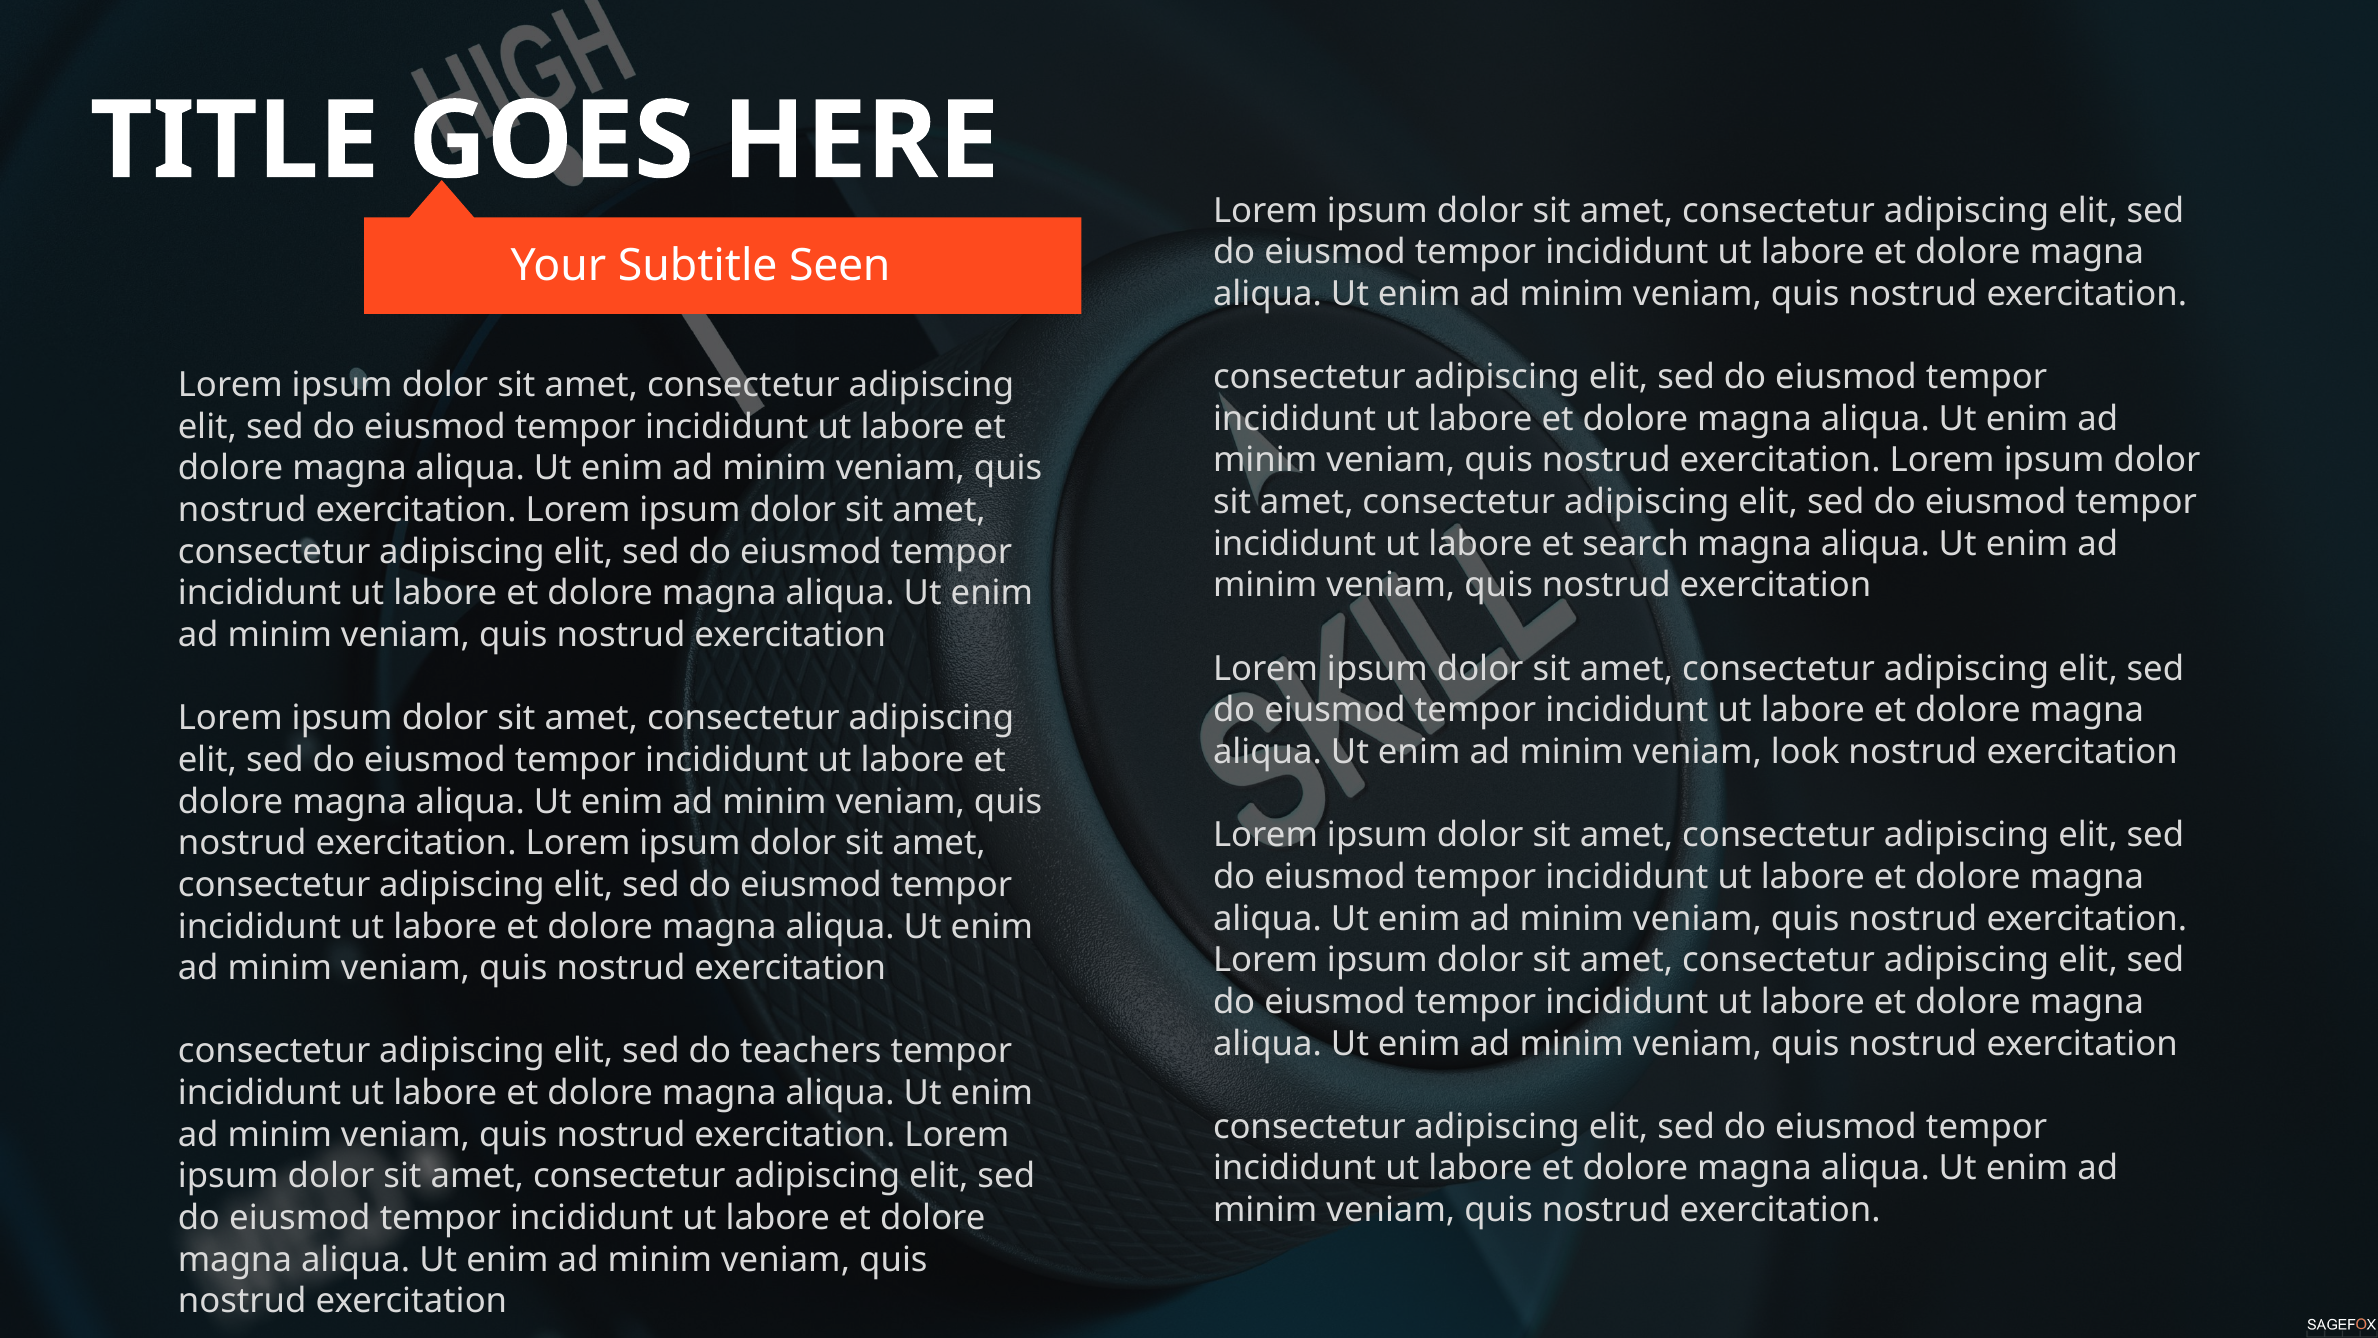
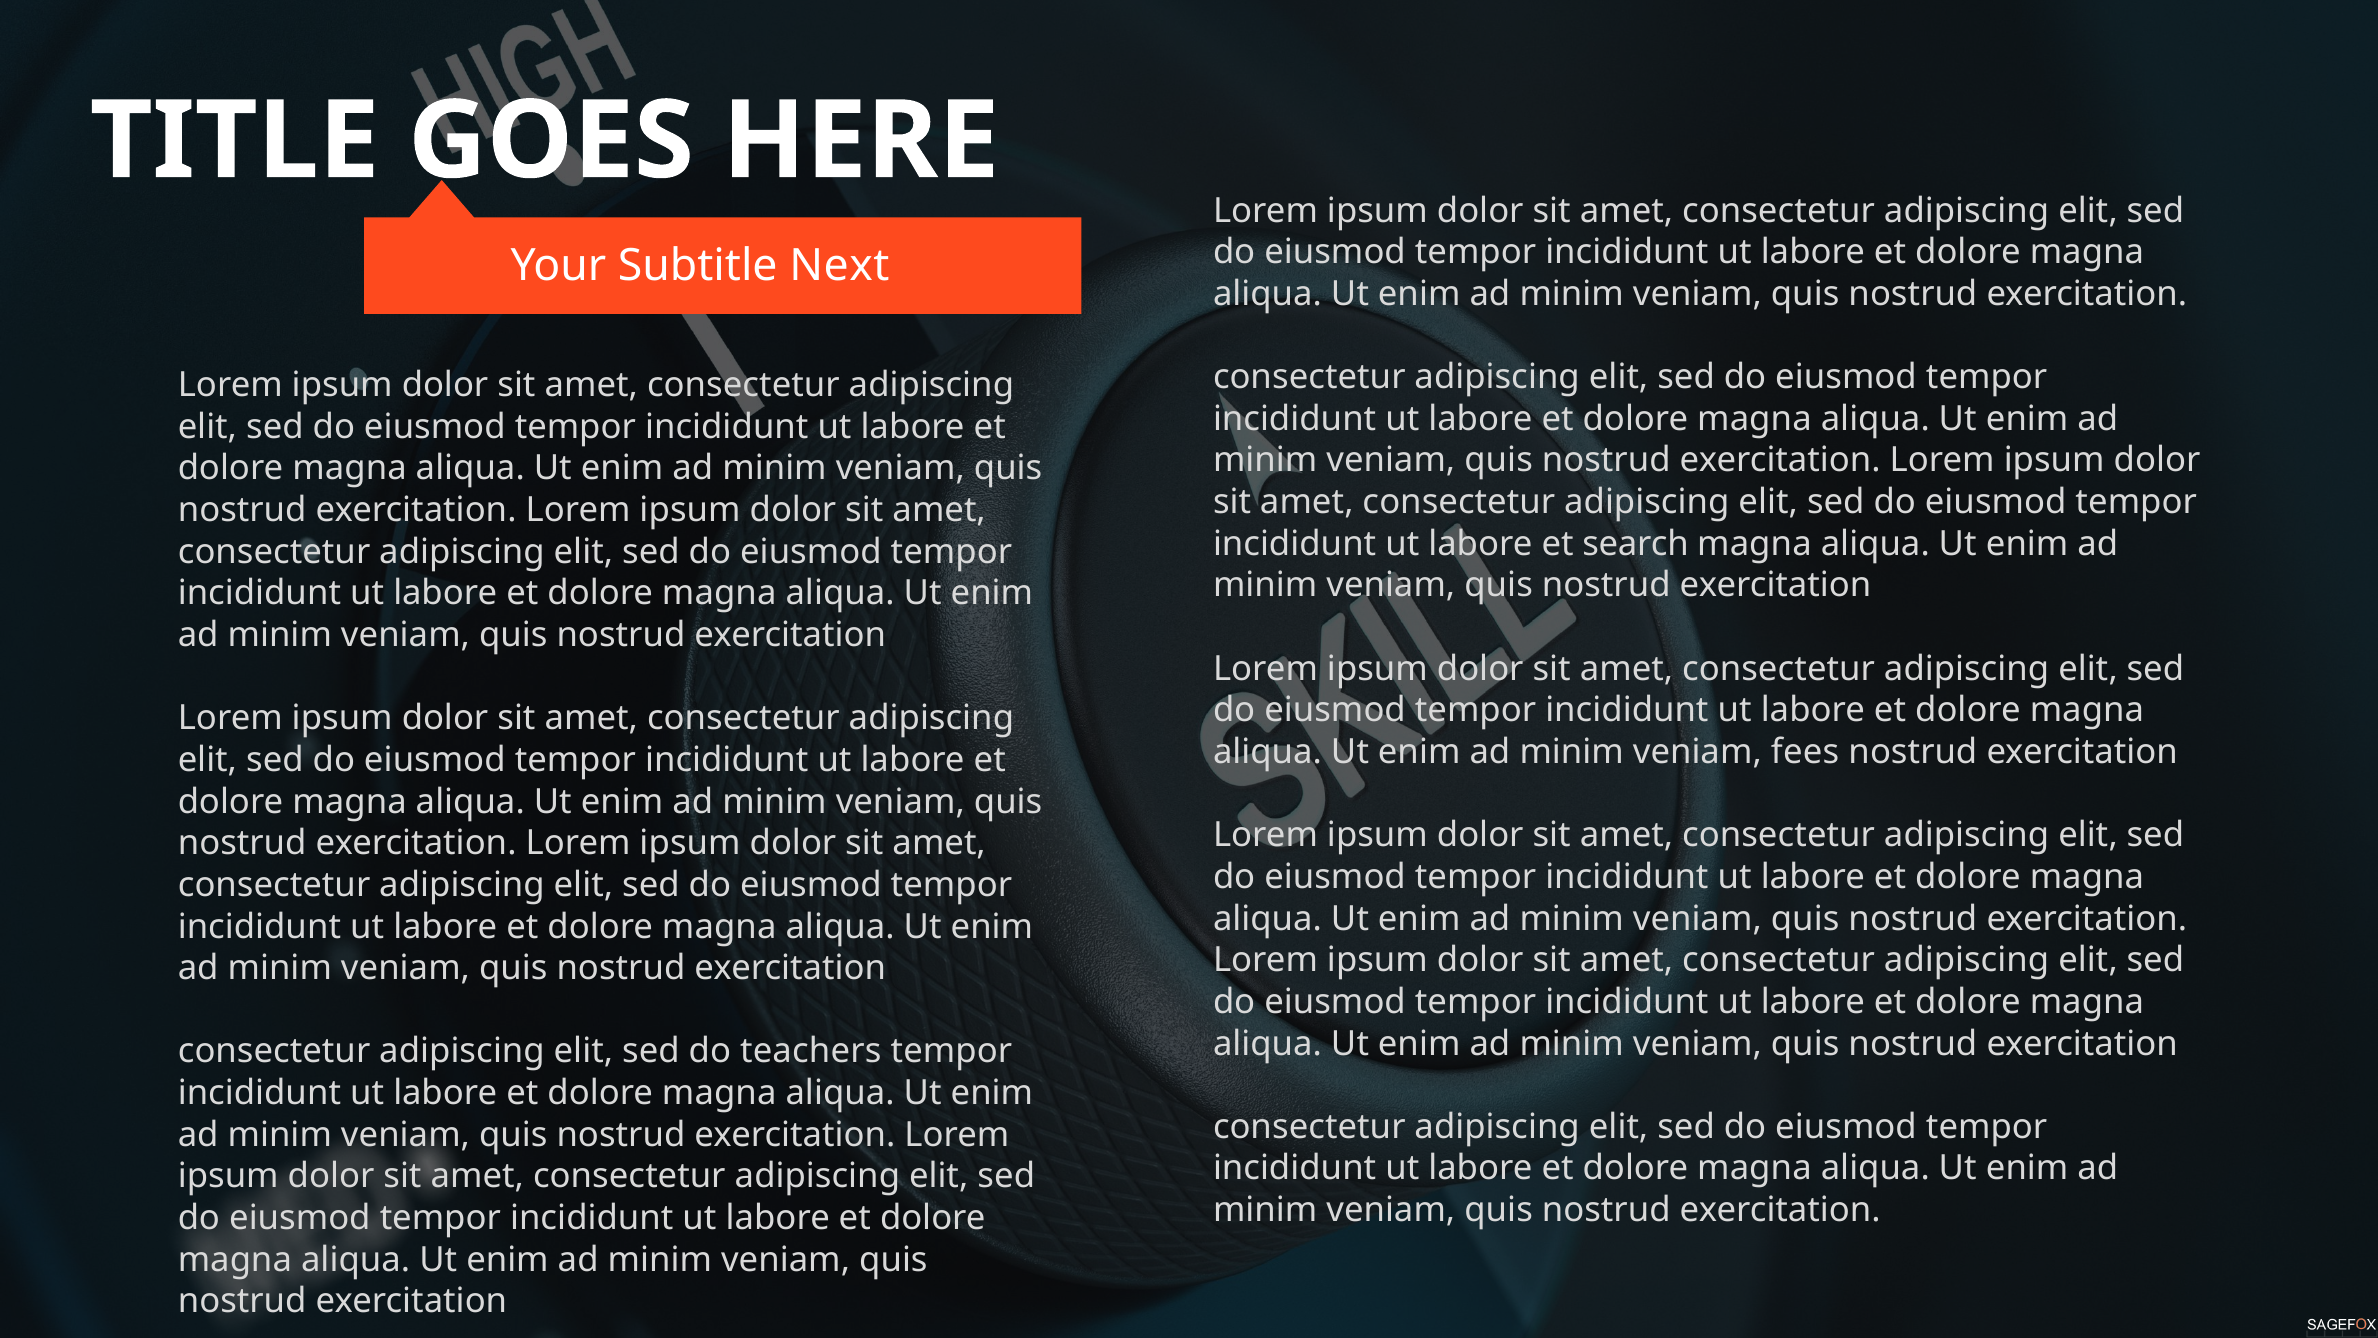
Seen: Seen -> Next (839, 266)
look: look -> fees (1805, 752)
